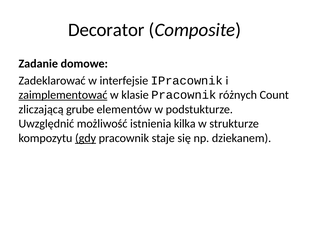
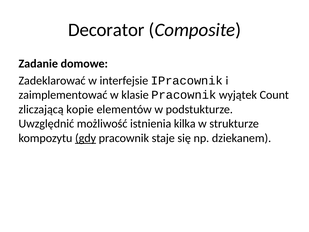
zaimplementować underline: present -> none (63, 95)
różnych: różnych -> wyjątek (238, 95)
grube: grube -> kopie (80, 109)
